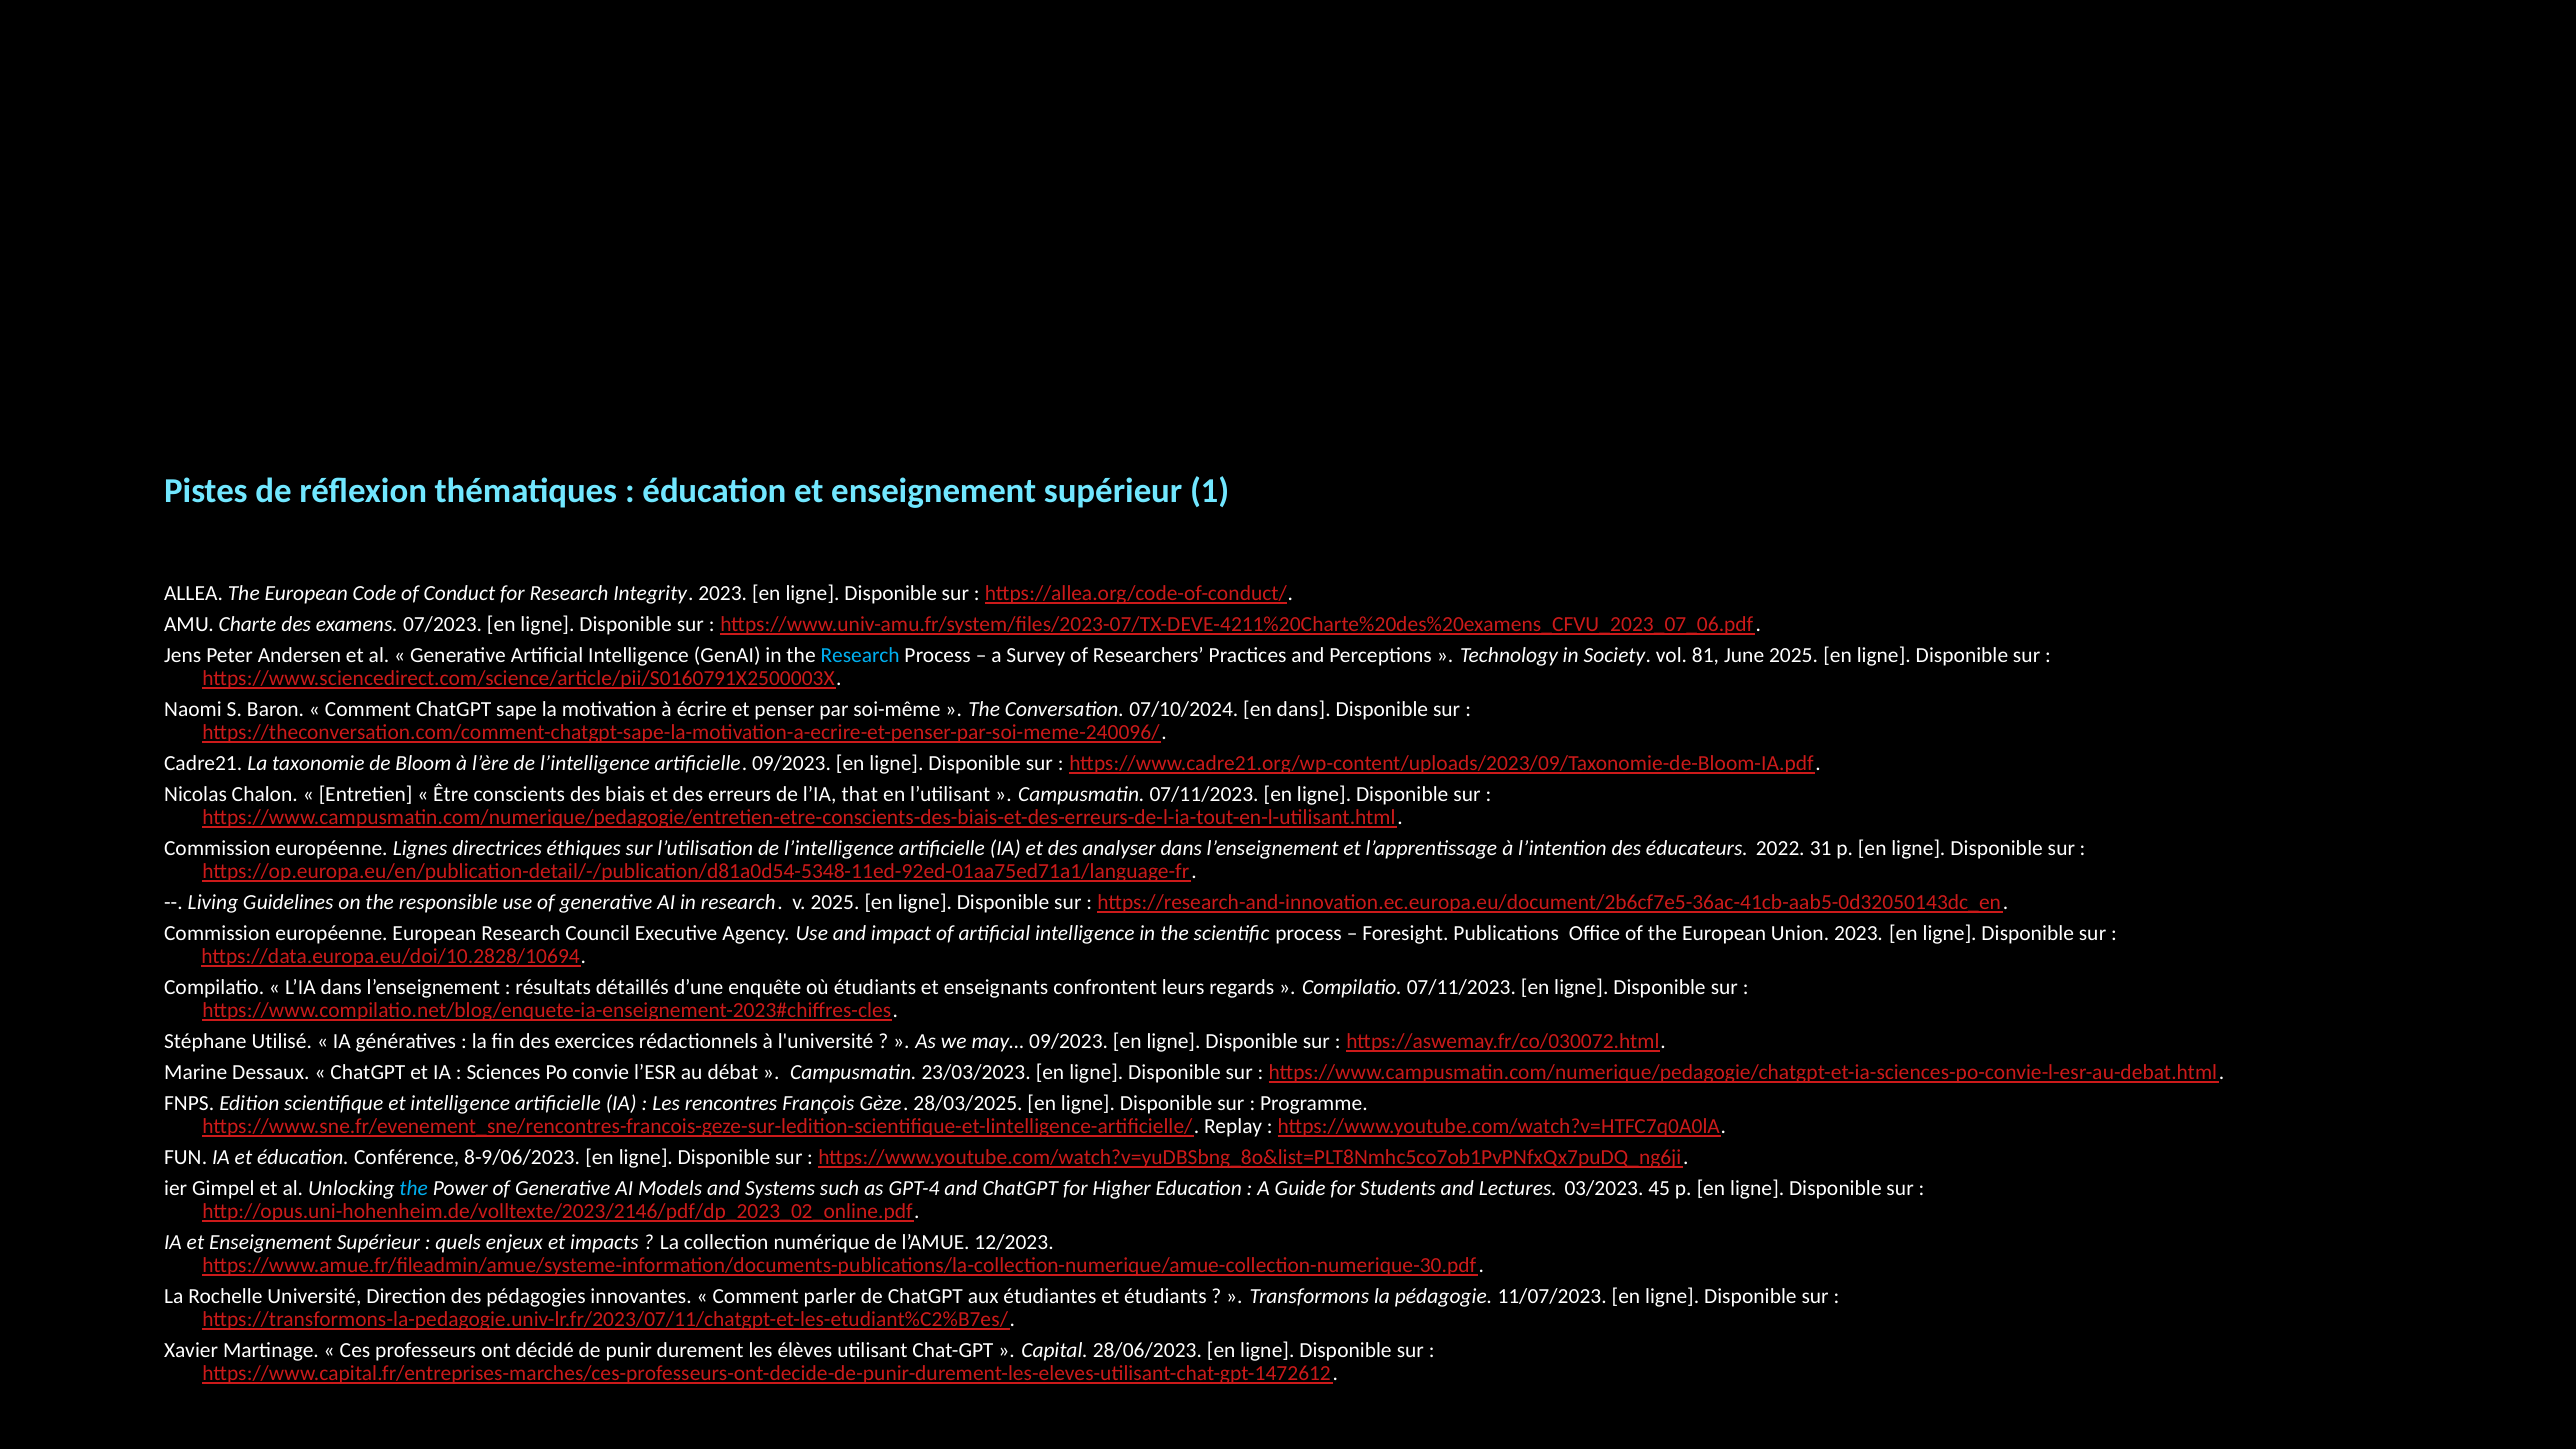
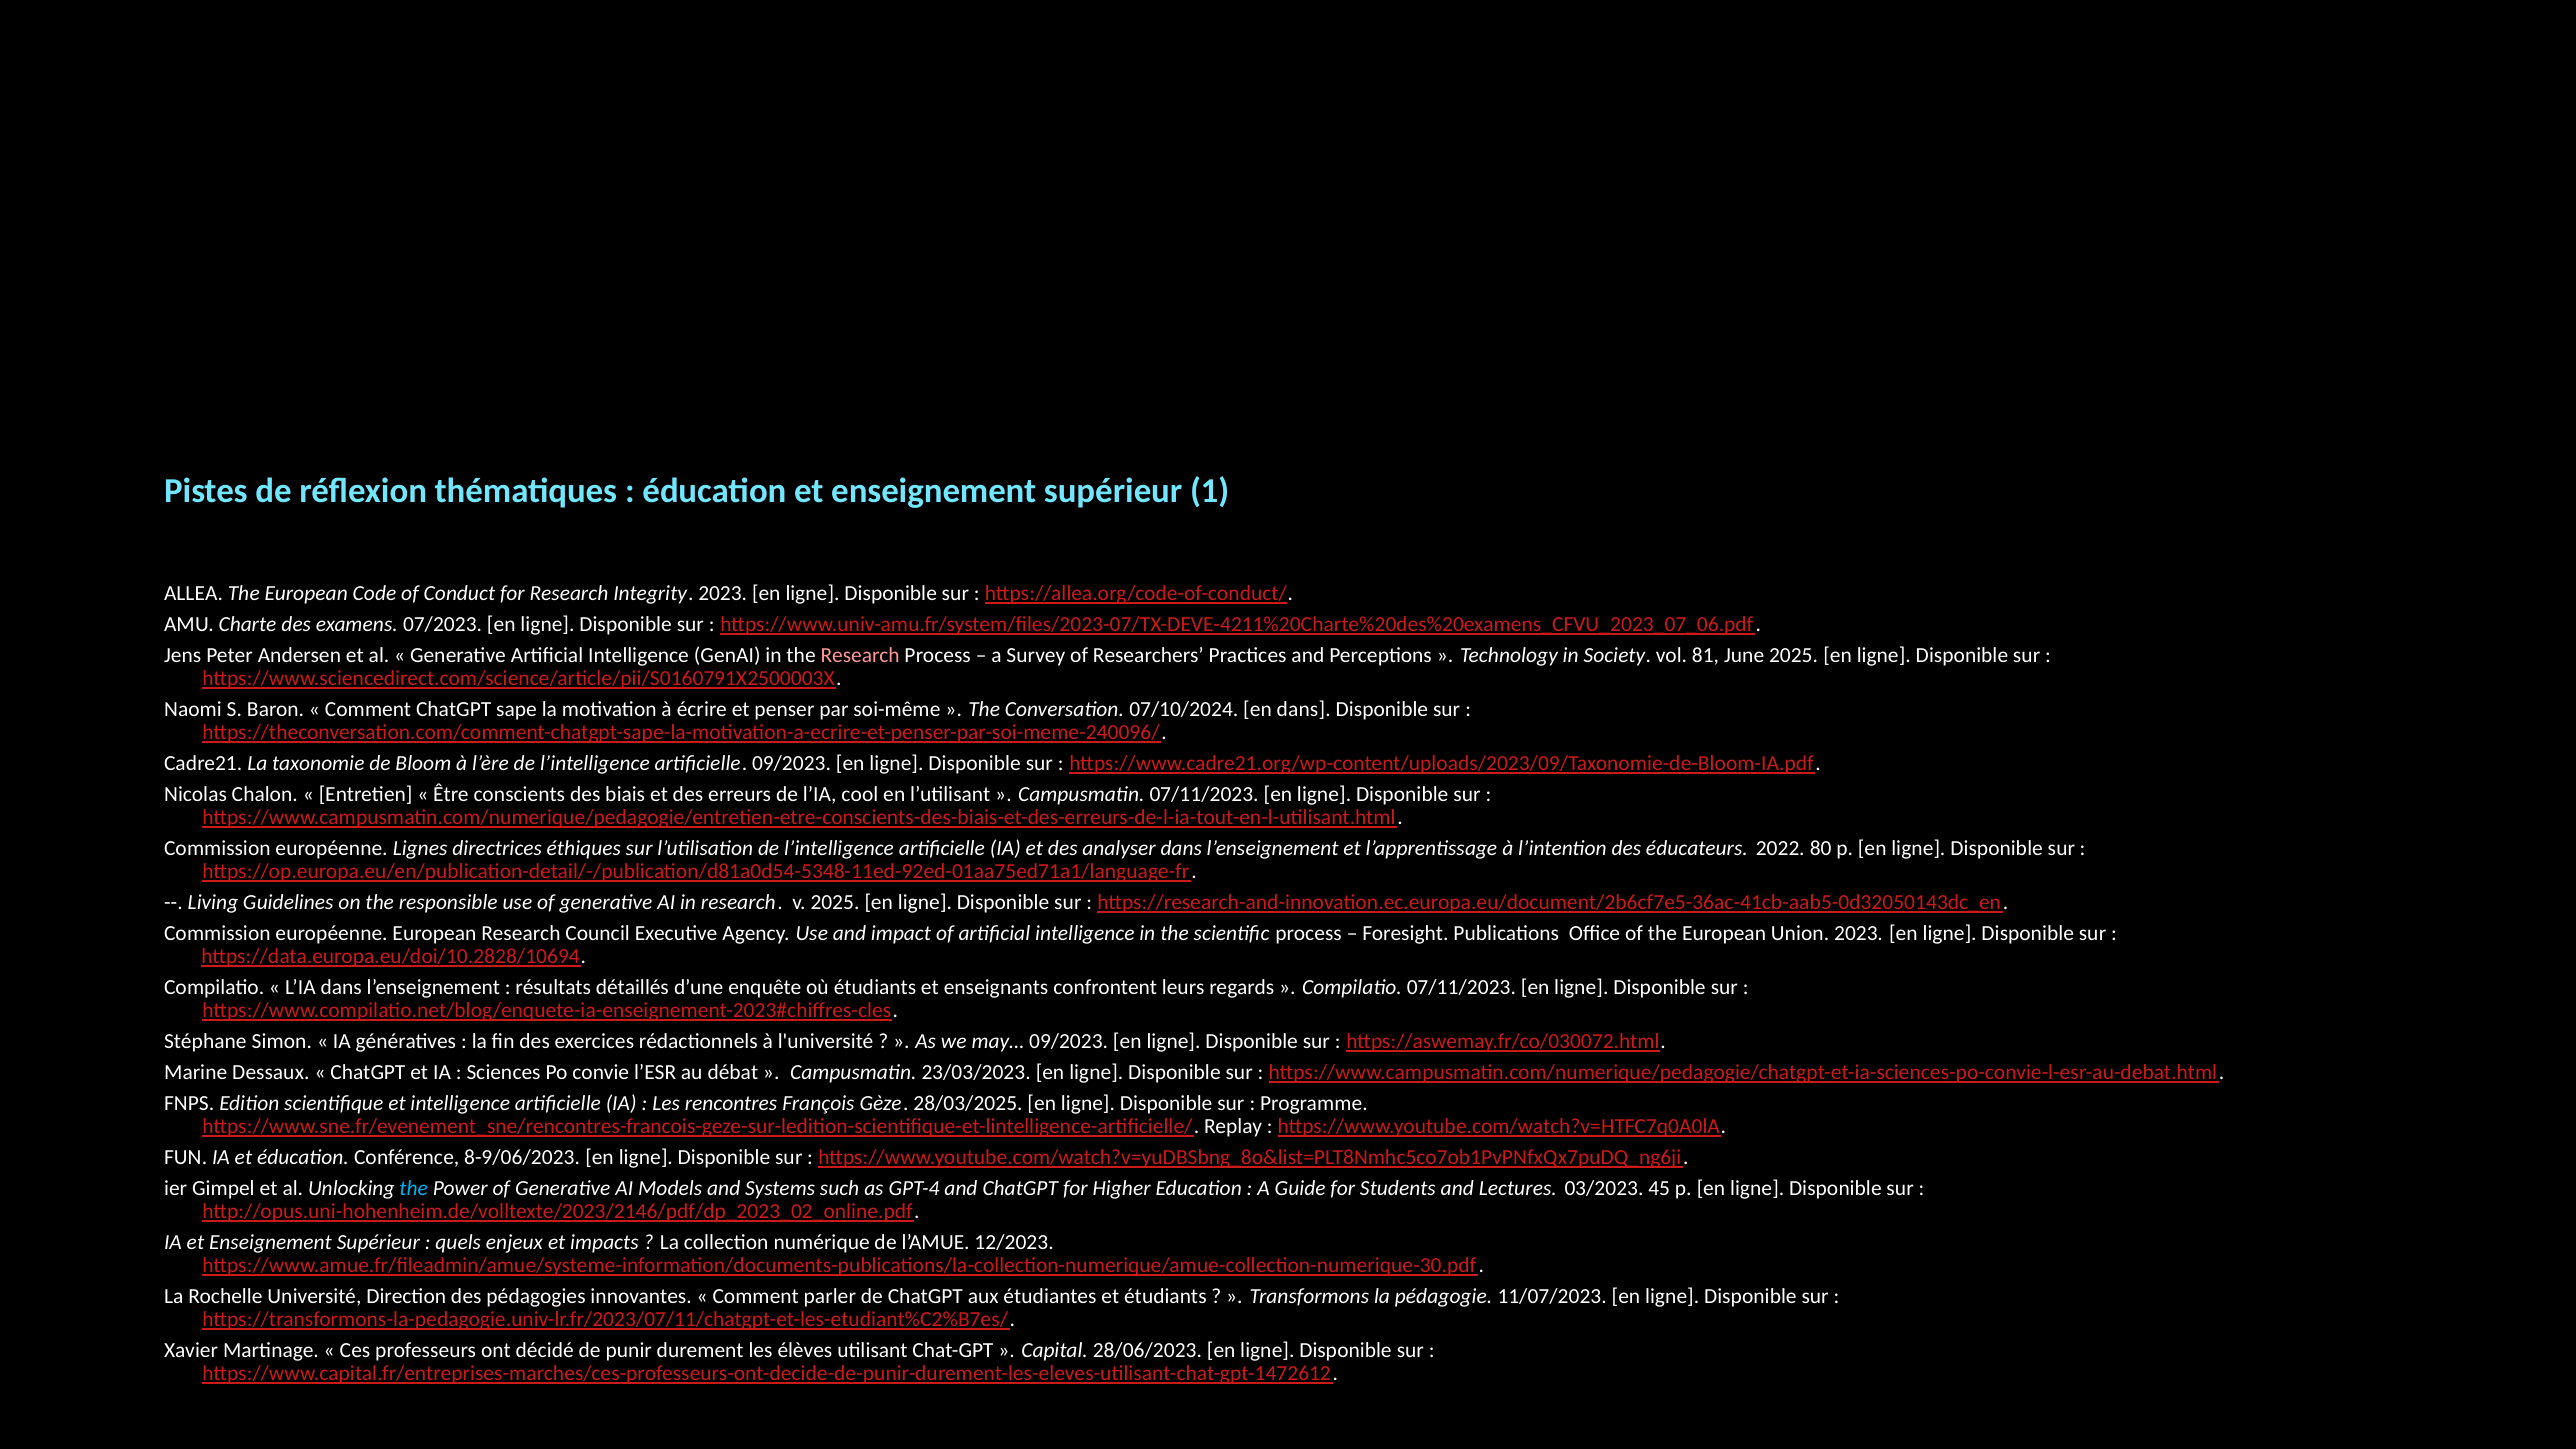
Research colour: light blue -> pink (860, 655)
that: that -> cool (860, 794)
31: 31 -> 80 (1821, 848)
Utilisé: Utilisé -> Simon (282, 1042)
